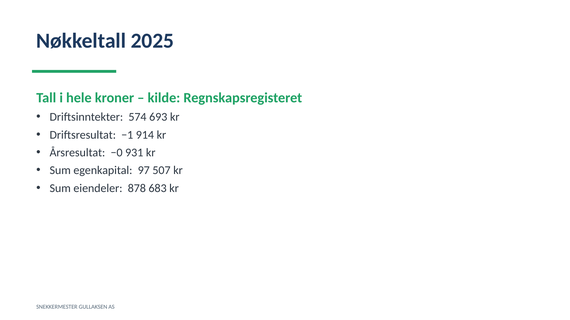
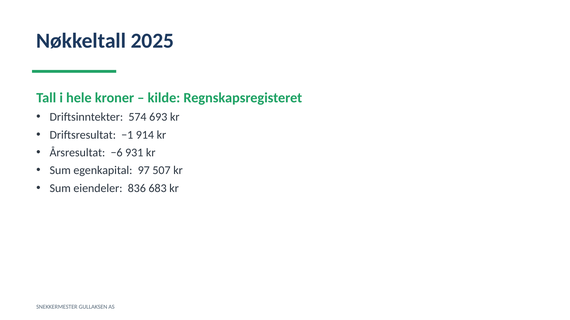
−0: −0 -> −6 (117, 153)
878: 878 -> 836 (137, 189)
